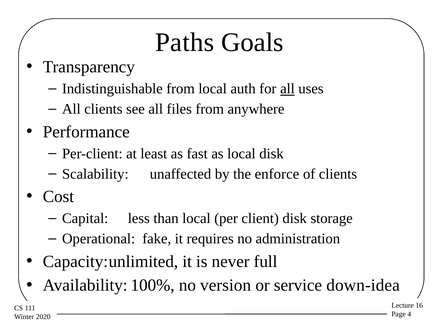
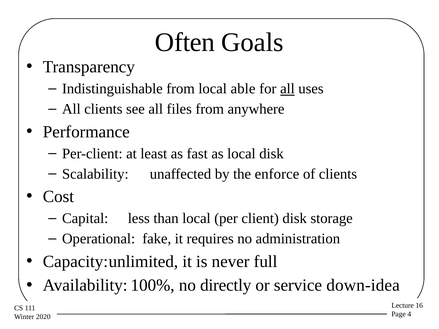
Paths: Paths -> Often (185, 42)
auth: auth -> able (243, 89)
version: version -> directly (226, 286)
